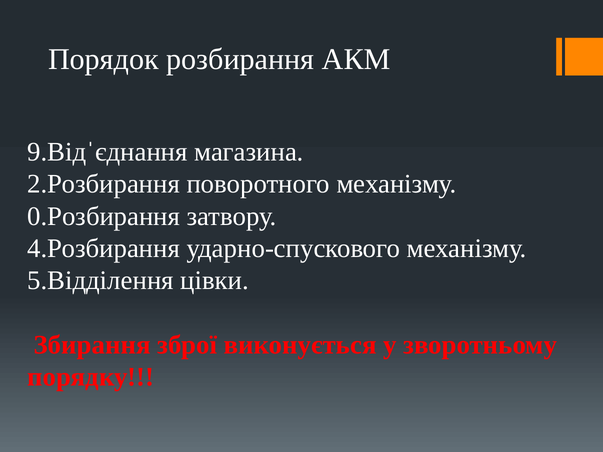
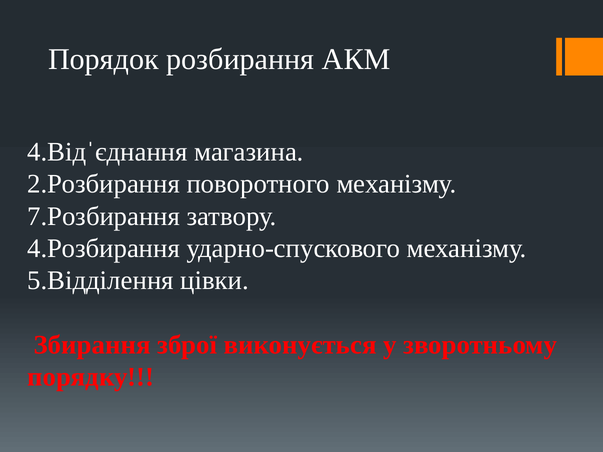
9.Відˈєднання: 9.Відˈєднання -> 4.Відˈєднання (107, 152)
0.Розбирання: 0.Розбирання -> 7.Розбирання (104, 216)
